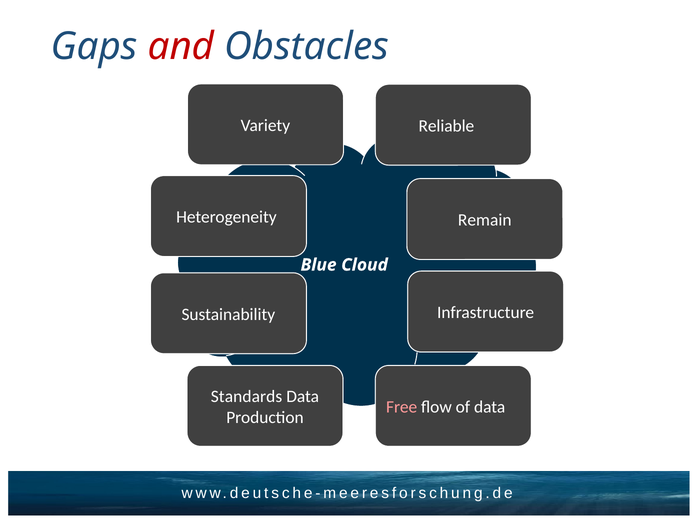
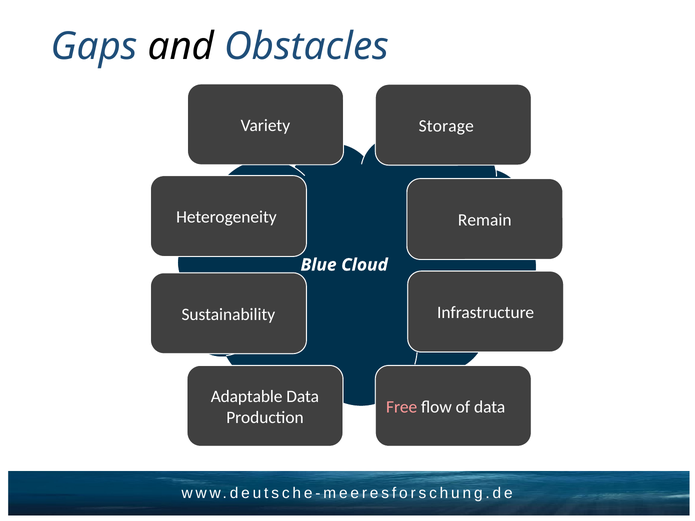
and colour: red -> black (181, 46)
Reliable: Reliable -> Storage (446, 126)
Standards: Standards -> Adaptable (247, 397)
